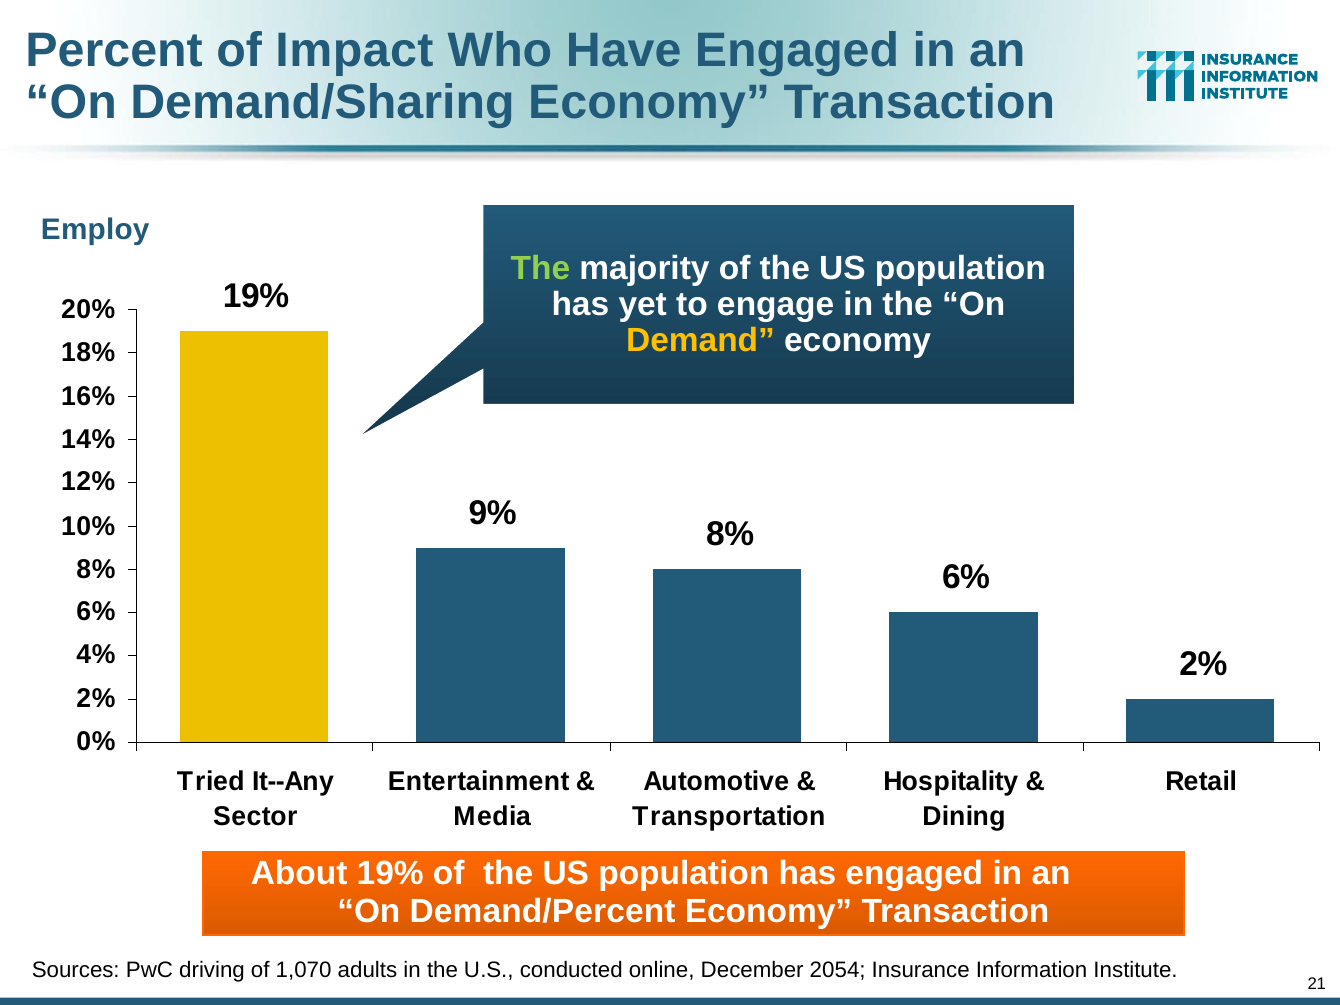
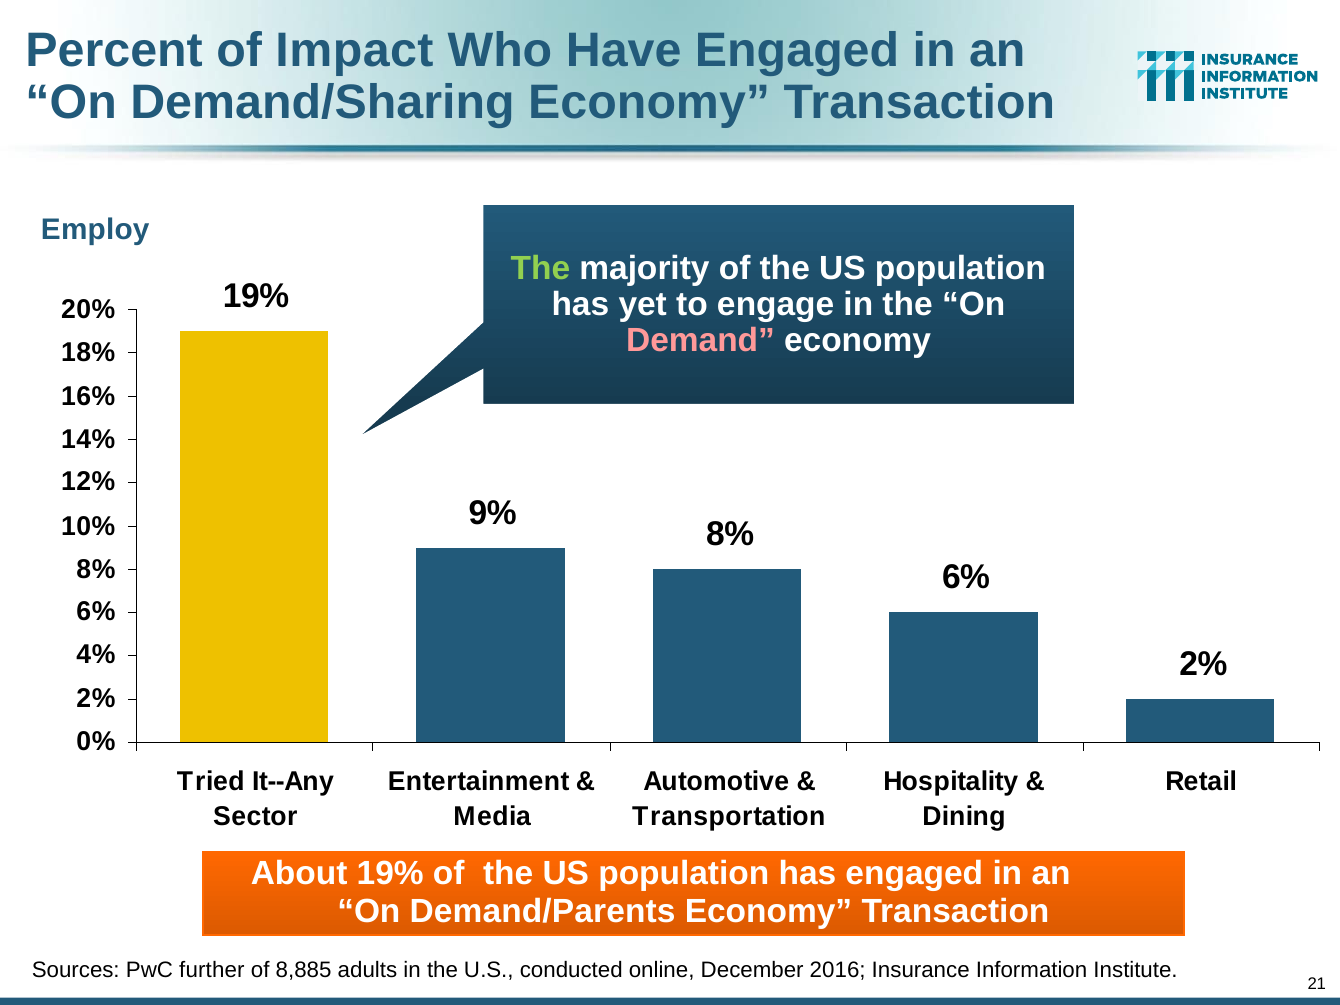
Demand colour: yellow -> pink (701, 340)
Demand/Percent: Demand/Percent -> Demand/Parents (543, 911)
driving: driving -> further (212, 970)
1,070: 1,070 -> 8,885 (304, 970)
2054: 2054 -> 2016 (838, 970)
